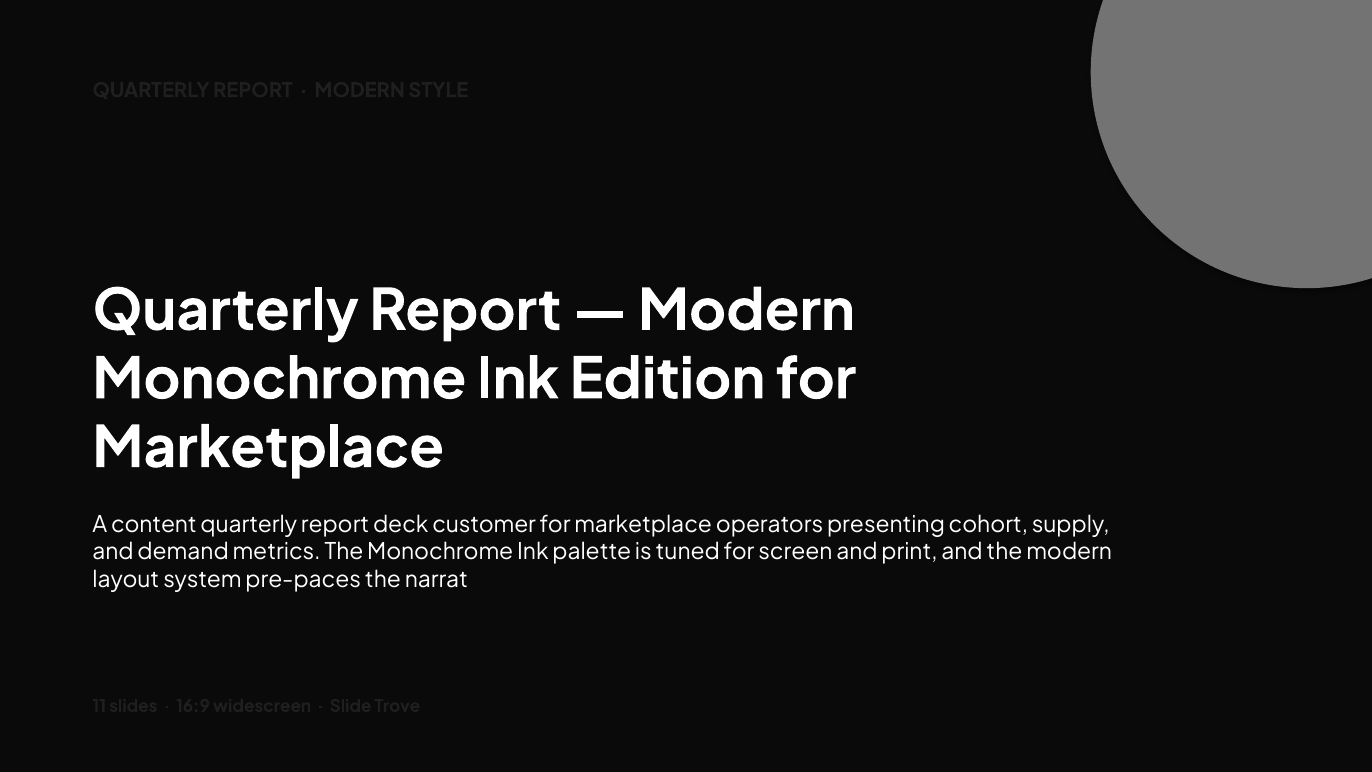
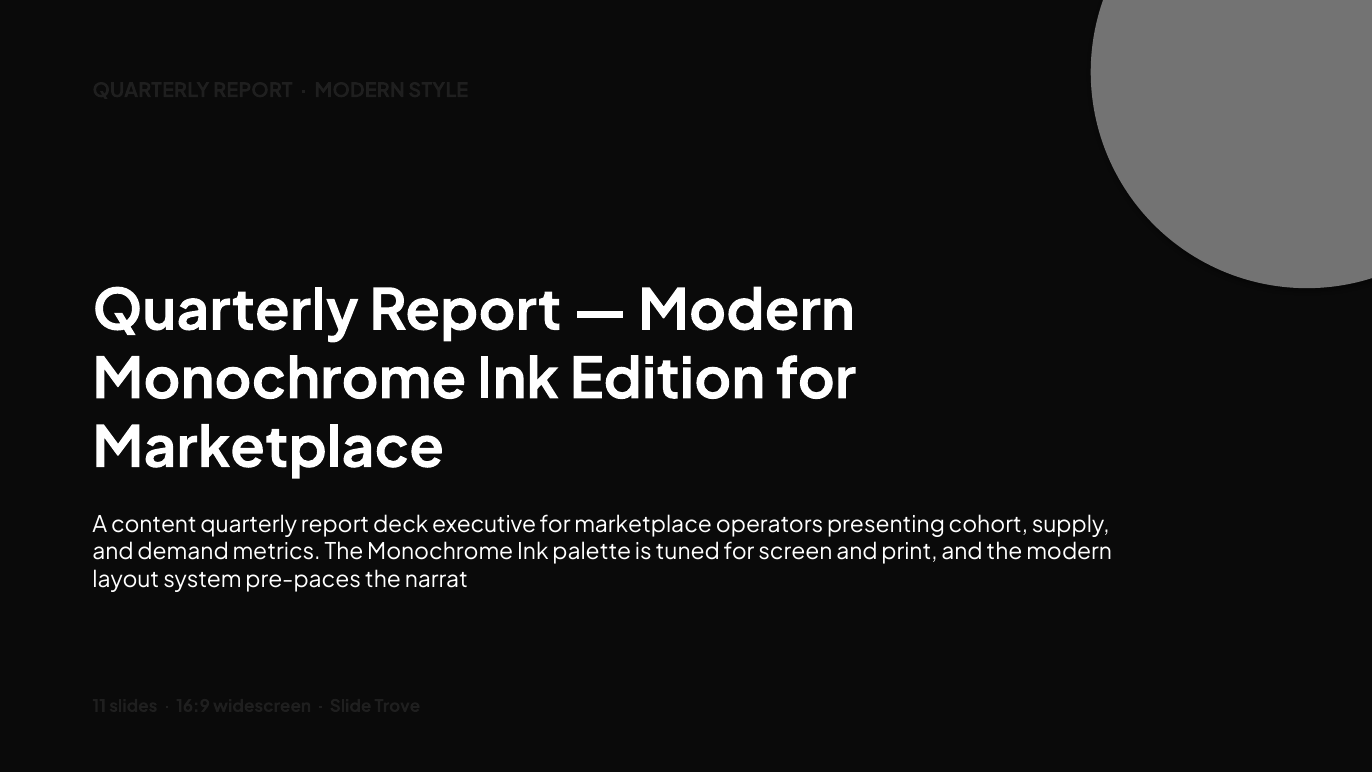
customer: customer -> executive (484, 525)
